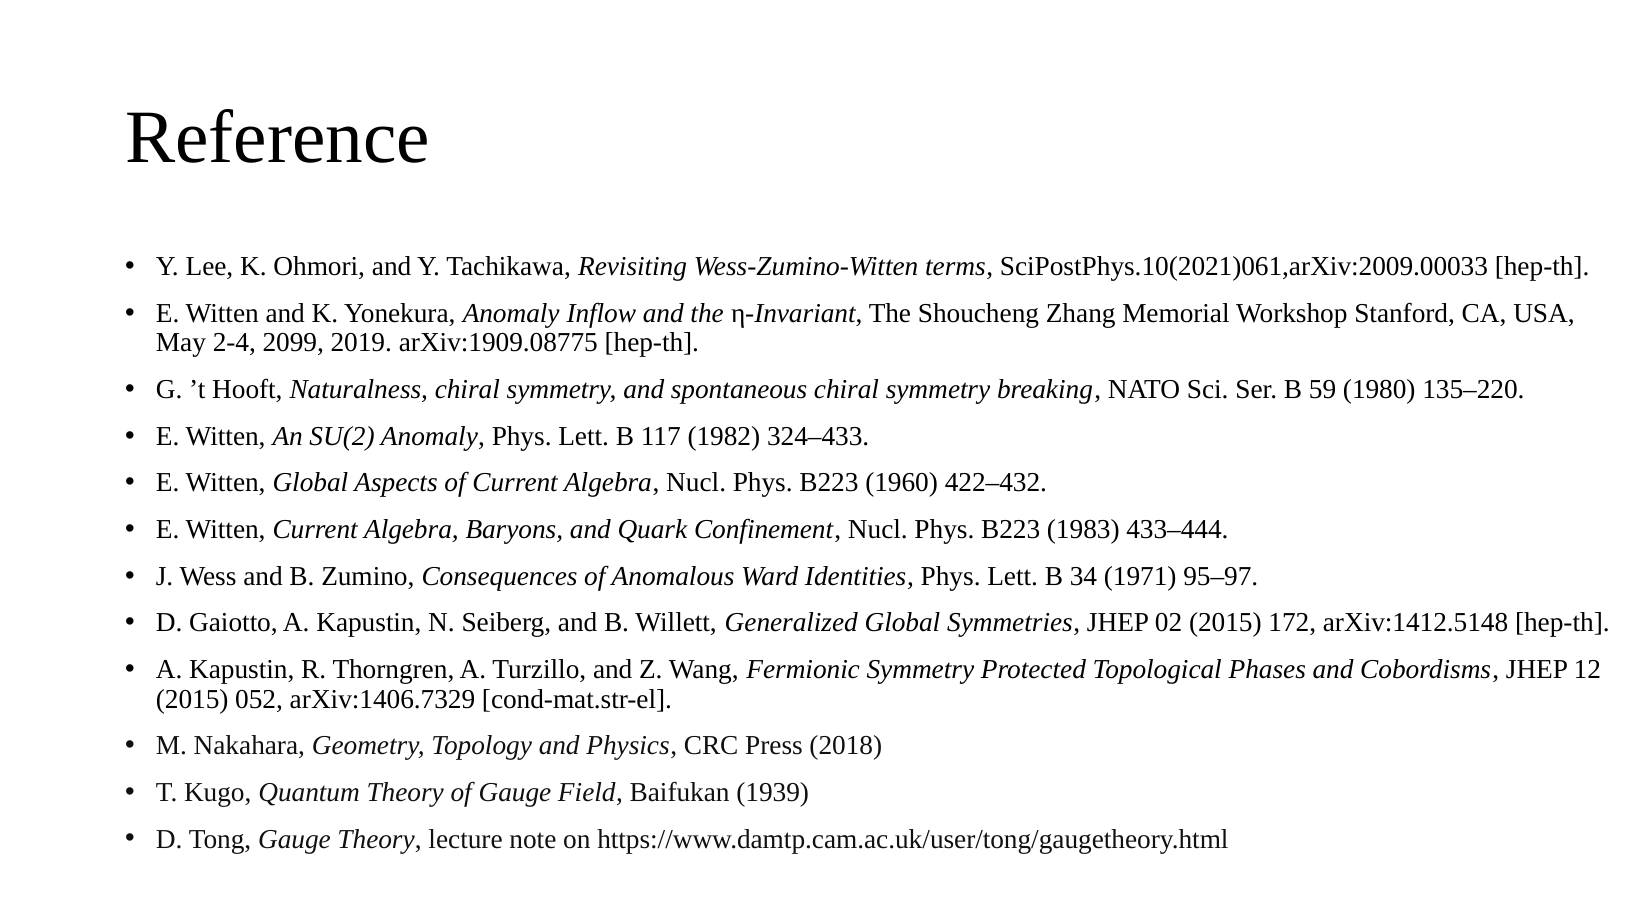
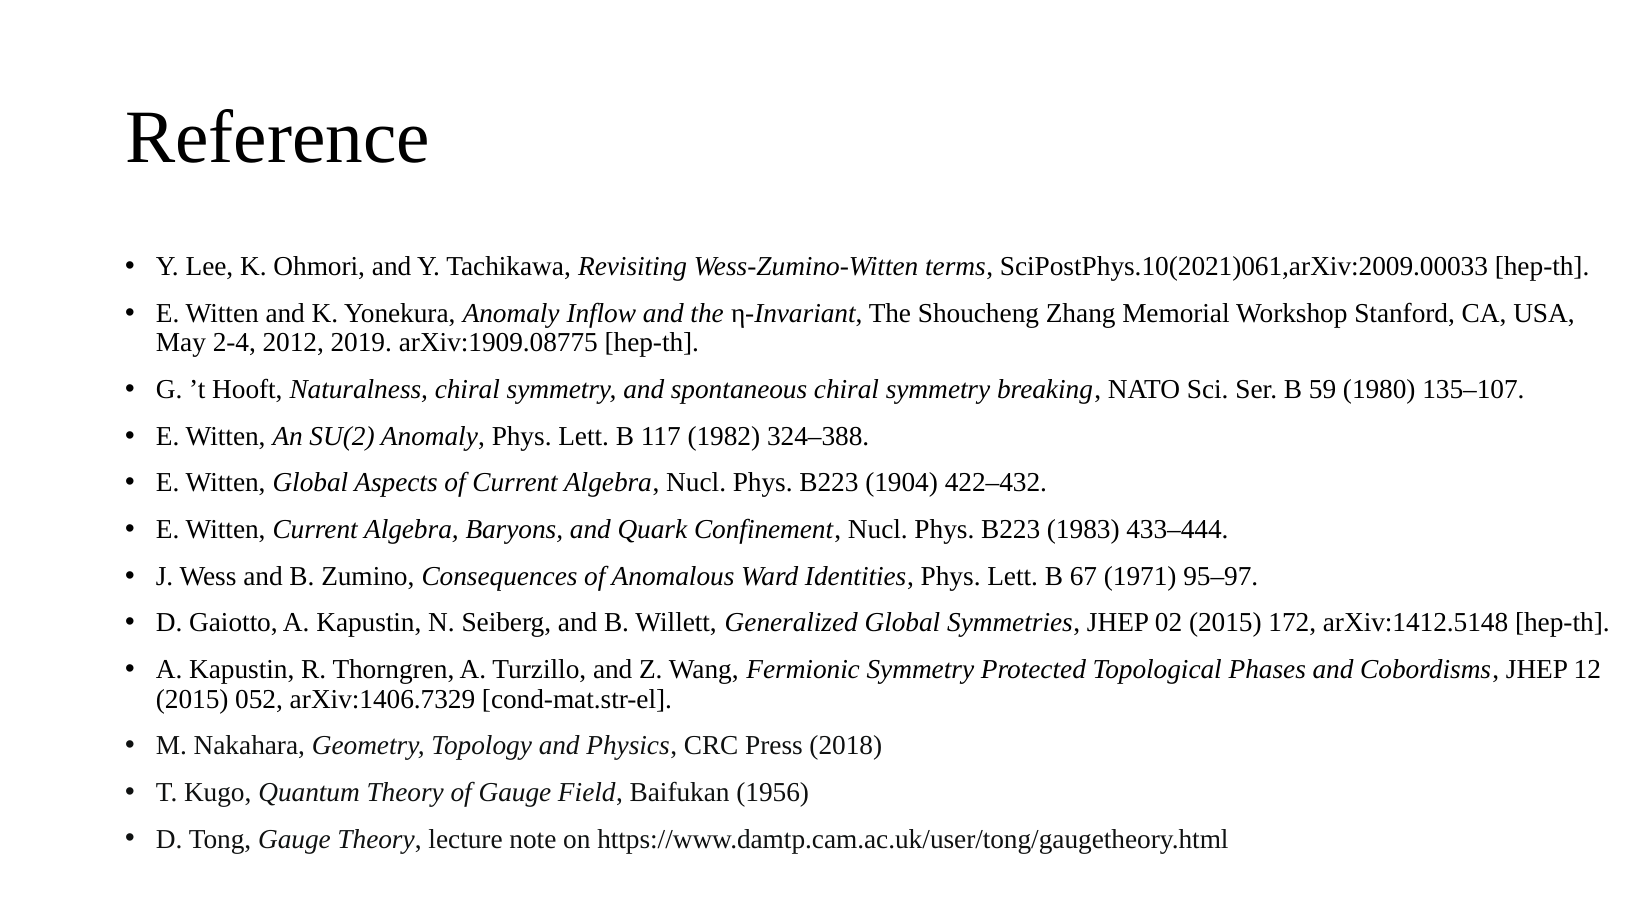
2099: 2099 -> 2012 (293, 343)
135–220: 135–220 -> 135–107 (1473, 389)
324–433: 324–433 -> 324–388 (818, 436)
1960: 1960 -> 1904 (902, 483)
34: 34 -> 67 (1083, 576)
1939: 1939 -> 1956 (773, 792)
